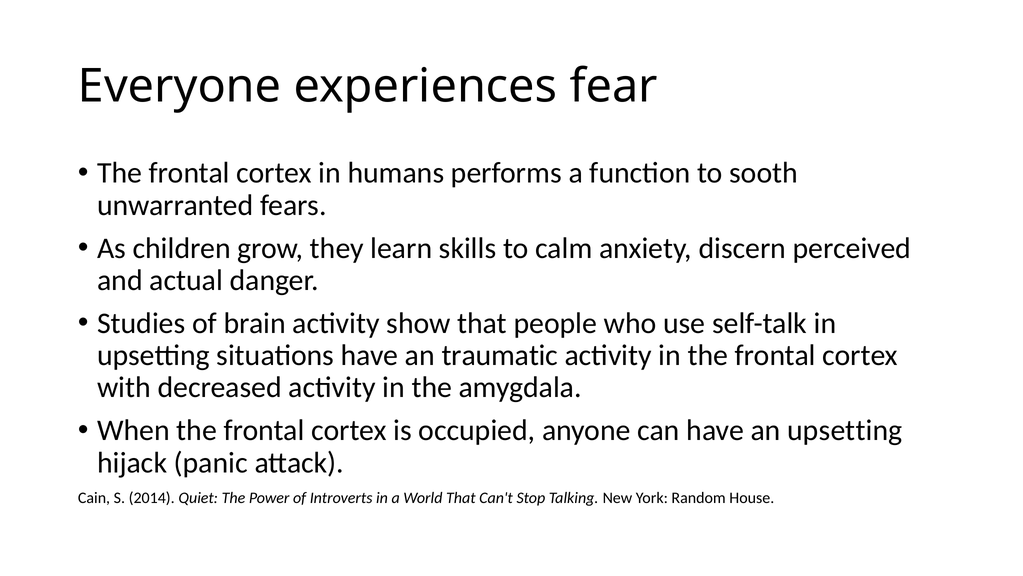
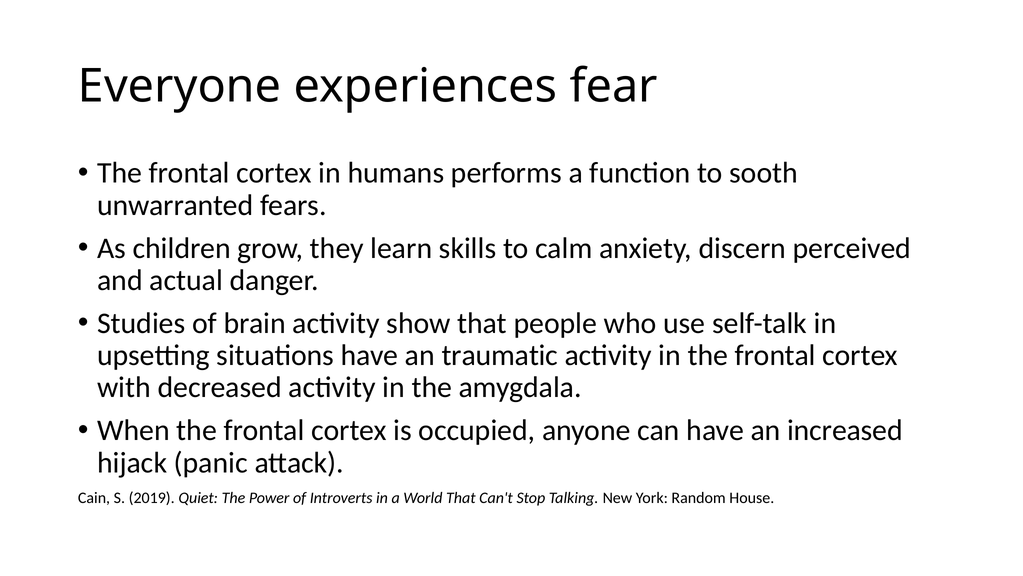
an upsetting: upsetting -> increased (845, 430)
2014: 2014 -> 2019 (152, 498)
